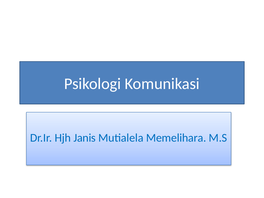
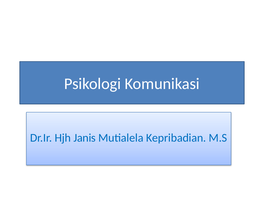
Memelihara: Memelihara -> Kepribadian (176, 138)
